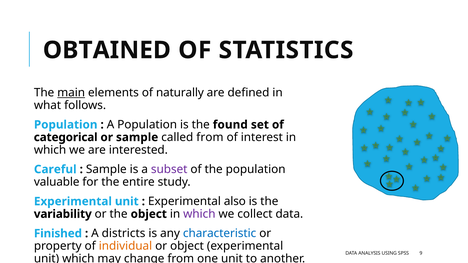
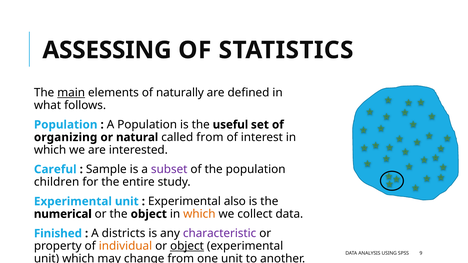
OBTAINED: OBTAINED -> ASSESSING (107, 50)
found: found -> useful (230, 125)
categorical: categorical -> organizing (66, 137)
or sample: sample -> natural (137, 137)
valuable: valuable -> children (57, 182)
variability: variability -> numerical (63, 214)
which colour: purple -> orange (199, 214)
characteristic colour: blue -> purple (220, 234)
object underline: none -> present (187, 246)
